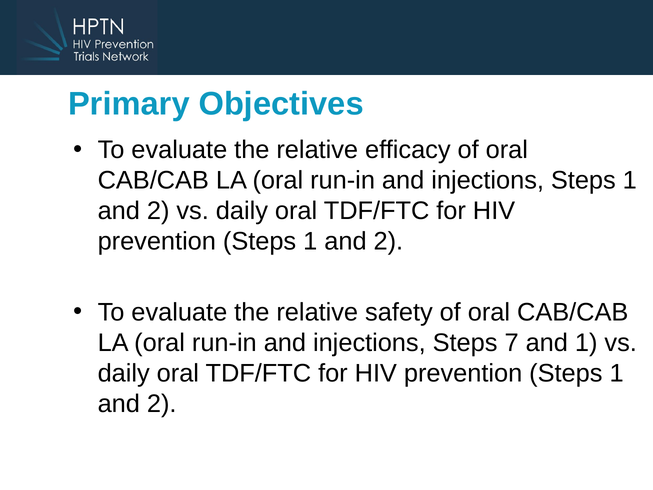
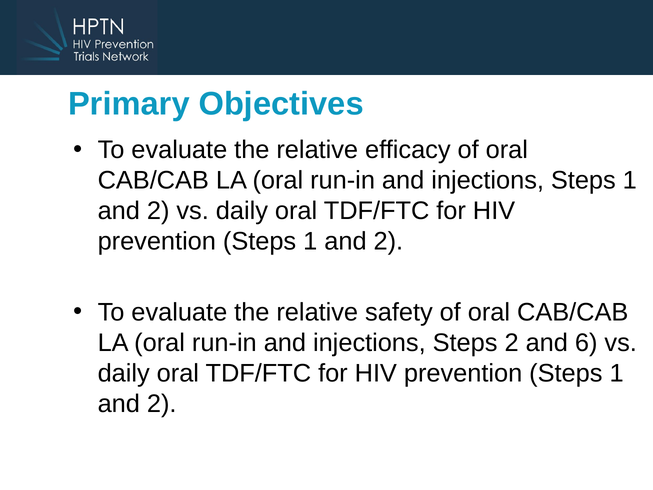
Steps 7: 7 -> 2 (512, 343)
and 1: 1 -> 6 (586, 343)
